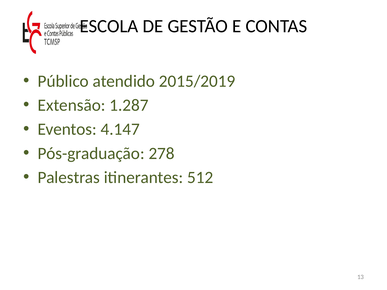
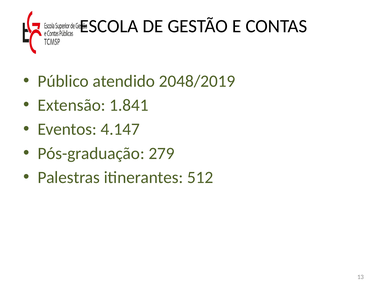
2015/2019: 2015/2019 -> 2048/2019 (197, 81)
1.287: 1.287 -> 1.841 (129, 105)
278: 278 -> 279 (162, 154)
